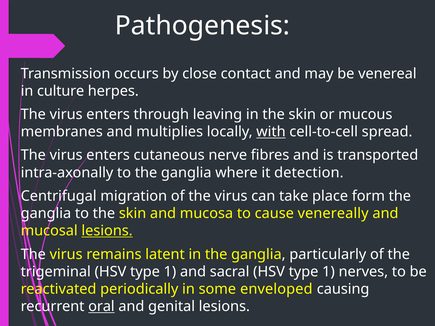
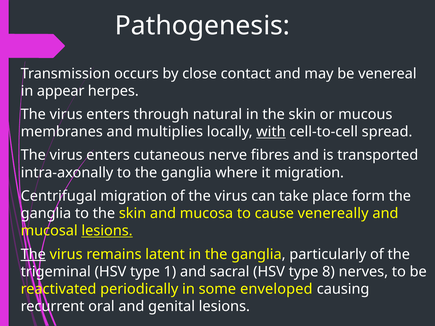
culture: culture -> appear (61, 91)
leaving: leaving -> natural (217, 114)
it detection: detection -> migration (309, 173)
The underline: none -> present (33, 254)
sacral HSV type 1: 1 -> 8 (328, 272)
oral underline: present -> none (101, 307)
